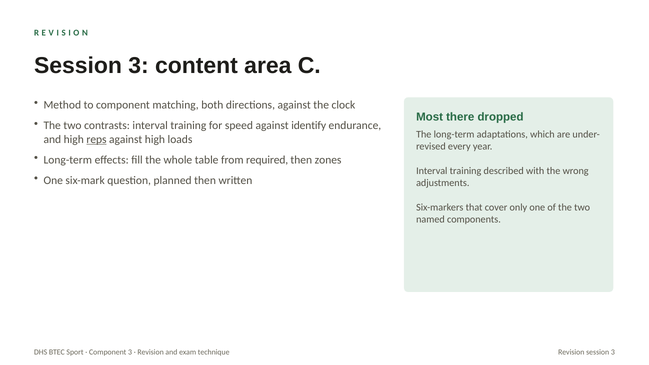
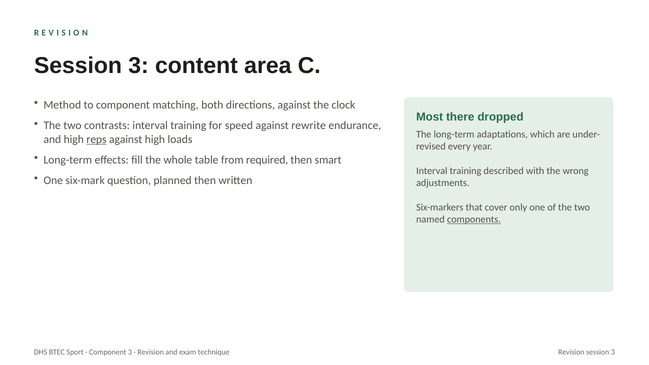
identify: identify -> rewrite (309, 126)
zones: zones -> smart (328, 160)
components underline: none -> present (474, 220)
